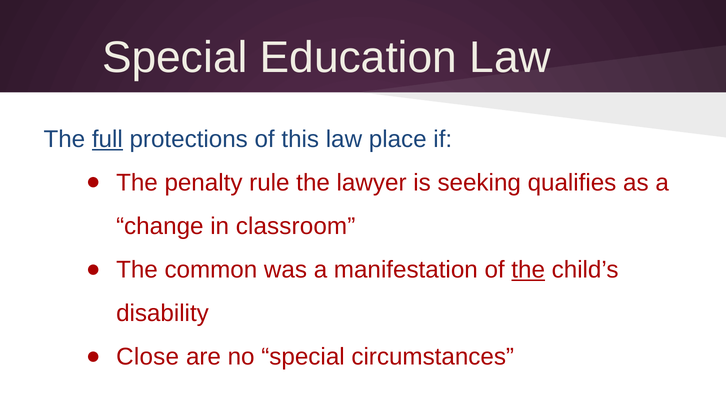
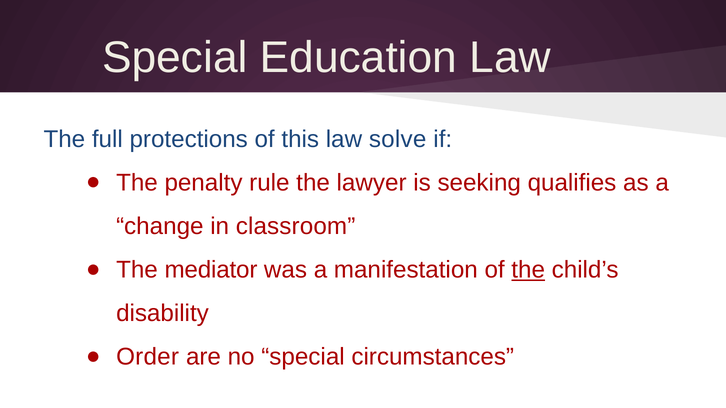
full underline: present -> none (107, 139)
place: place -> solve (398, 139)
common: common -> mediator (211, 270)
Close: Close -> Order (148, 357)
